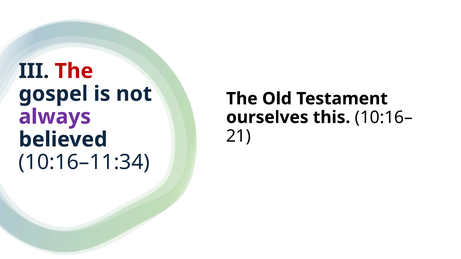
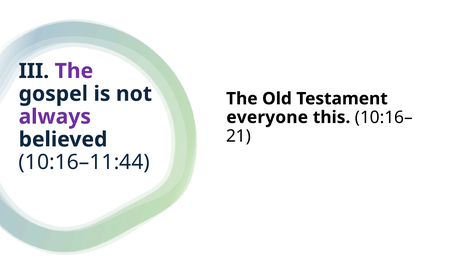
The colour: red -> purple (74, 71)
ourselves: ourselves -> everyone (267, 117)
10:16–11:34: 10:16–11:34 -> 10:16–11:44 (84, 163)
